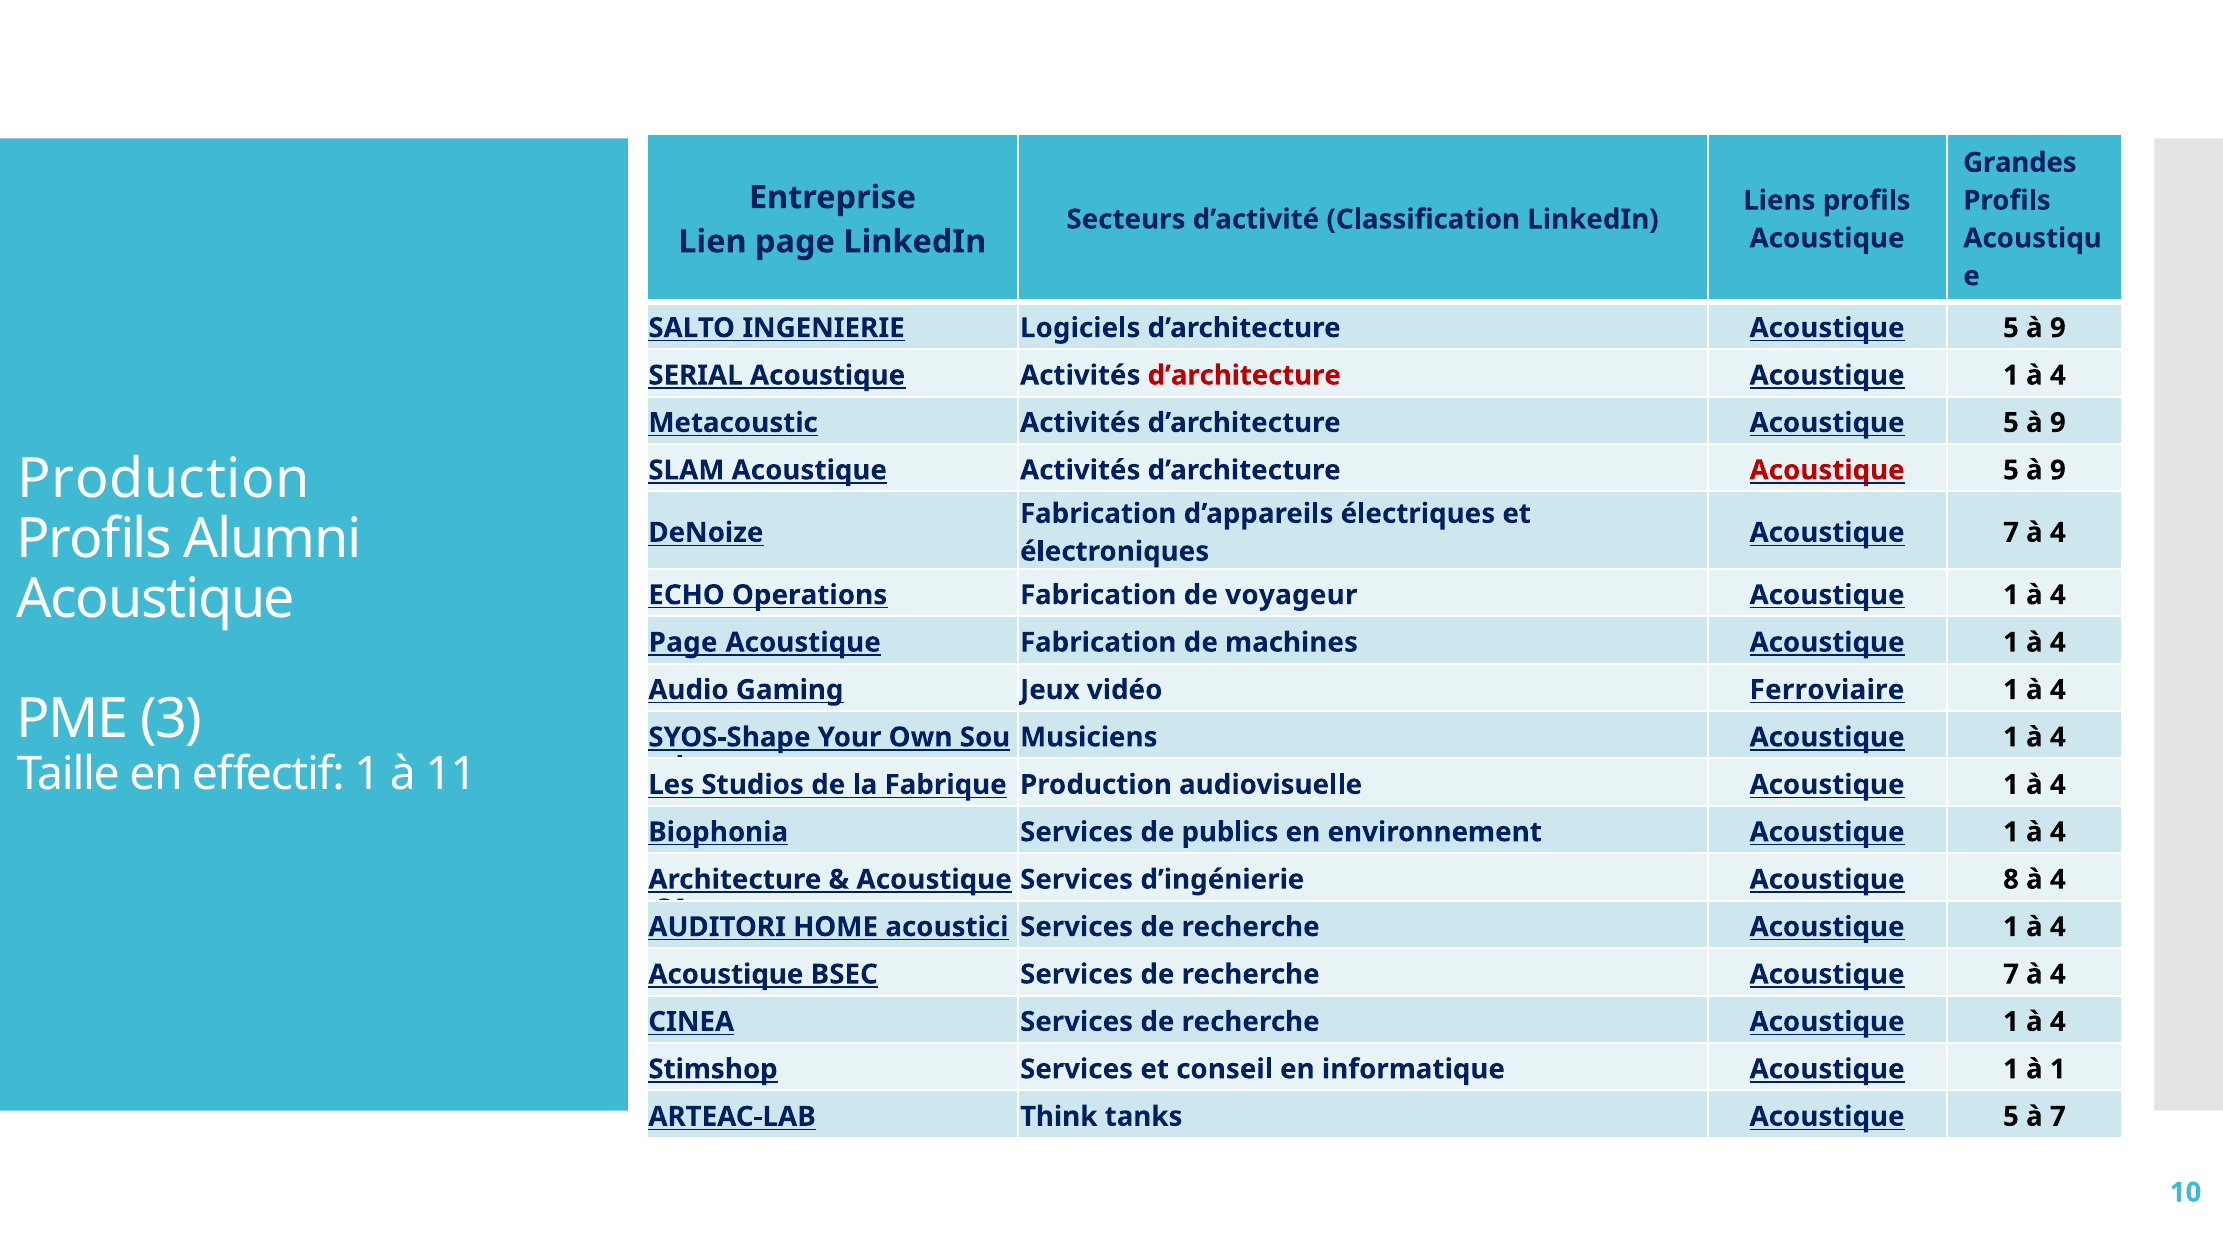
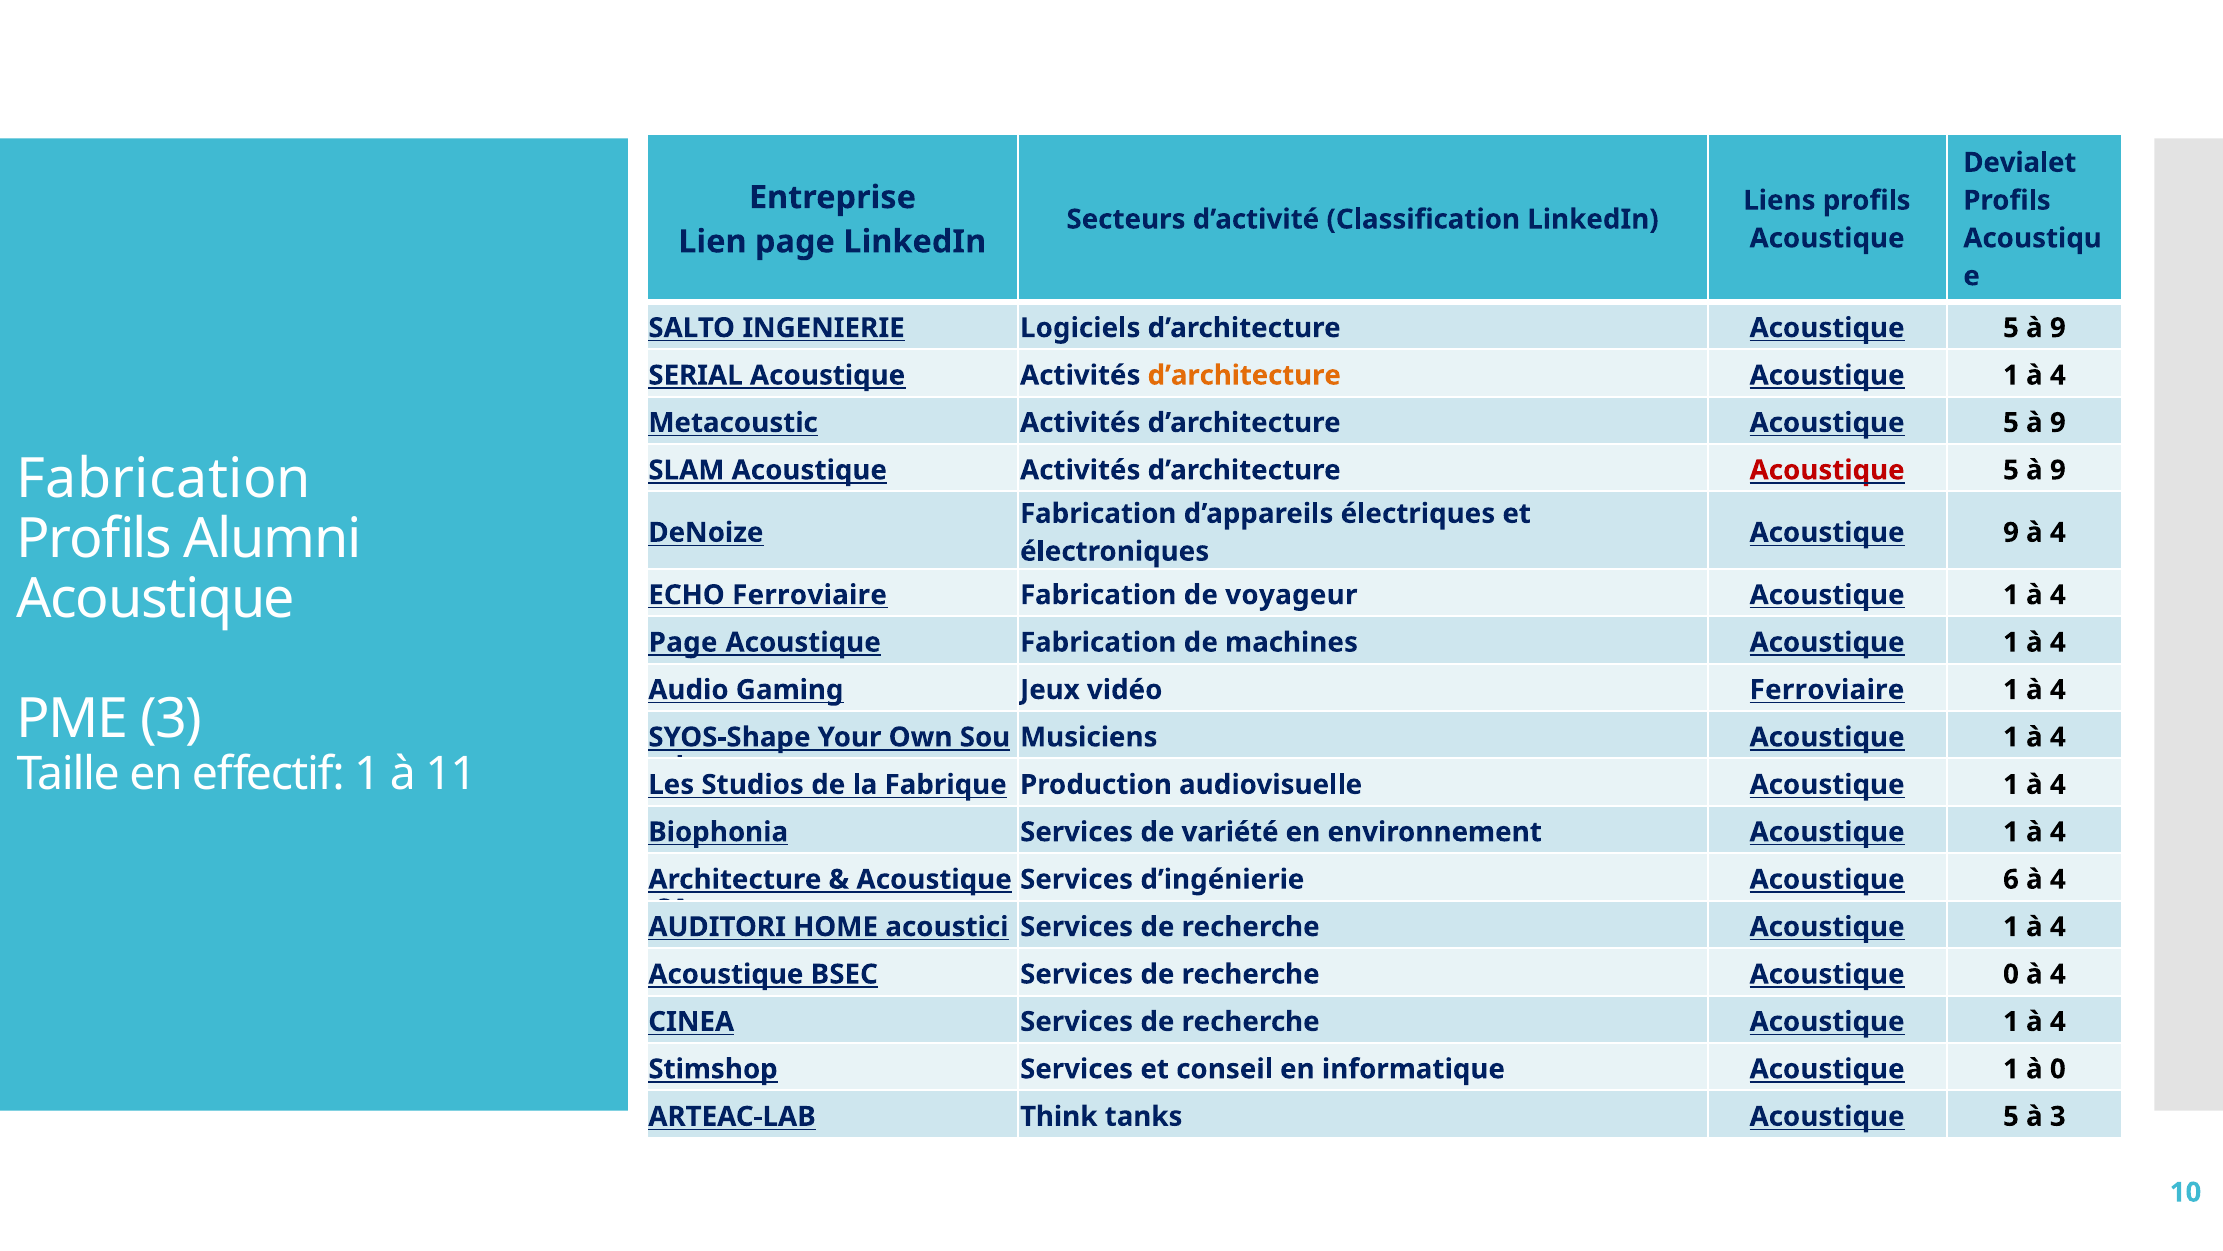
Grandes: Grandes -> Devialet (2020, 163)
d’architecture colour: red -> orange (1244, 375)
Production: Production -> Fabrication (164, 479)
7: 7 -> 9 (2011, 532)
ECHO Operations: Operations -> Ferroviaire (809, 595)
publics: publics -> variété (1230, 832)
8: 8 -> 6 (2011, 879)
recherche Acoustique 7: 7 -> 0 (2011, 974)
à 1: 1 -> 0 (2058, 1069)
à 7: 7 -> 3 (2058, 1116)
